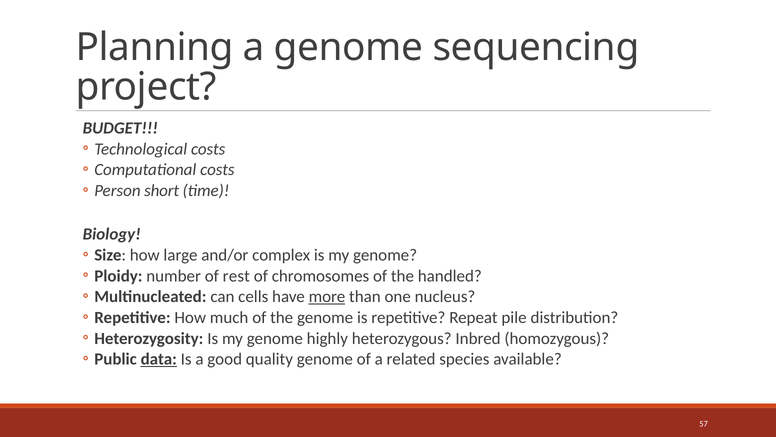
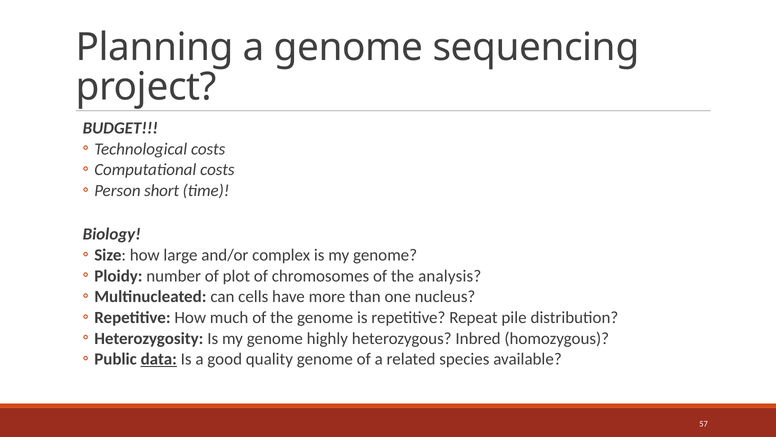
rest: rest -> plot (236, 276)
handled: handled -> analysis (450, 276)
more underline: present -> none (327, 296)
